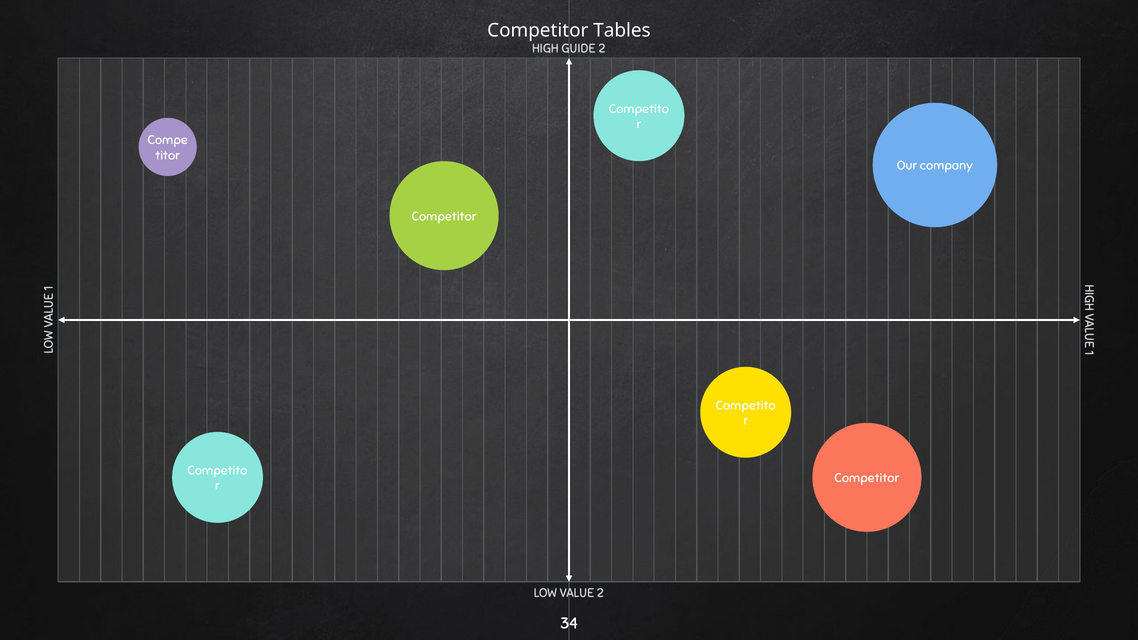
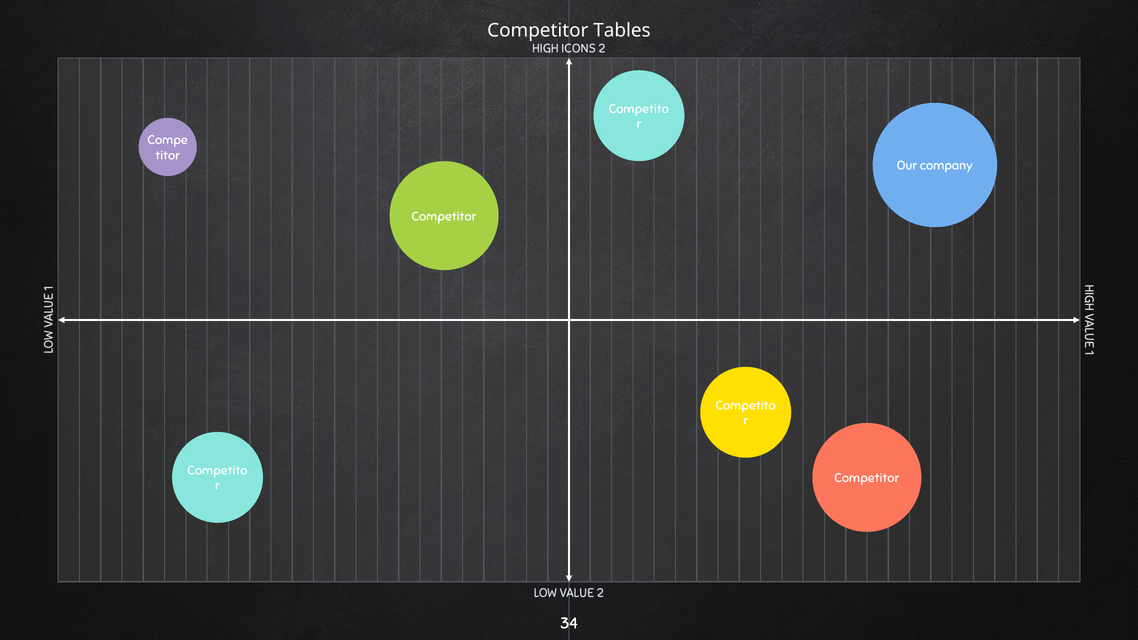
GUIDE: GUIDE -> ICONS (579, 49)
